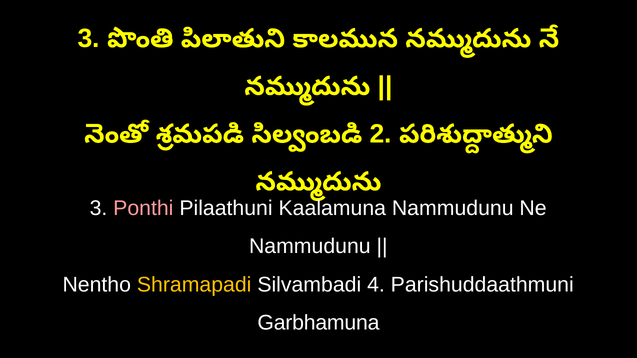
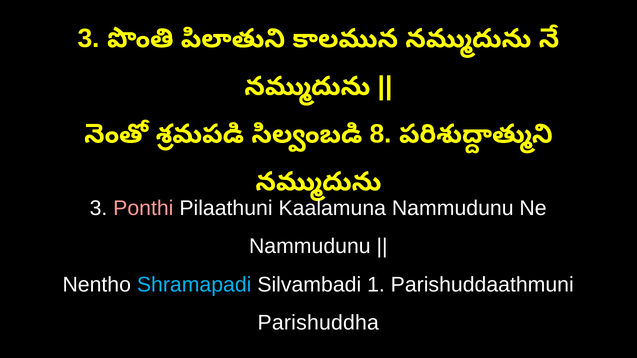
2: 2 -> 8 (381, 134)
Shramapadi colour: yellow -> light blue (194, 285)
4: 4 -> 1 (376, 285)
Garbhamuna: Garbhamuna -> Parishuddha (318, 323)
